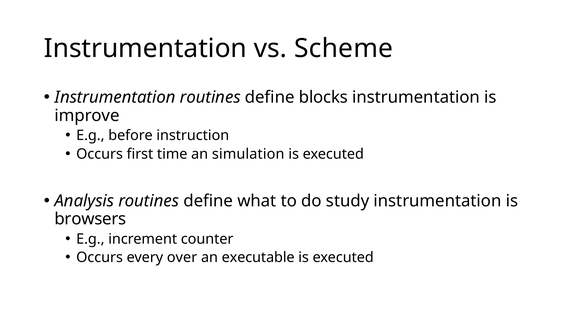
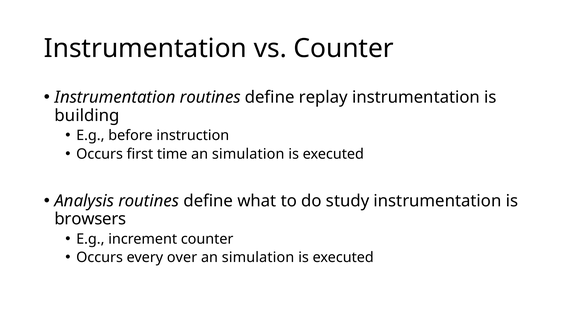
vs Scheme: Scheme -> Counter (344, 48)
blocks: blocks -> replay (323, 97)
improve: improve -> building (87, 115)
executable: executable -> simulation (258, 257)
